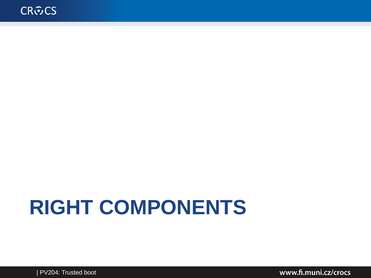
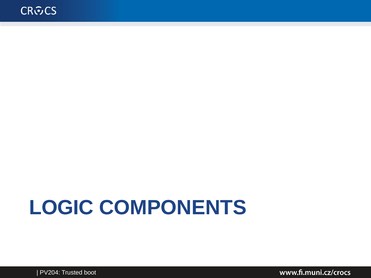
RIGHT: RIGHT -> LOGIC (61, 208)
